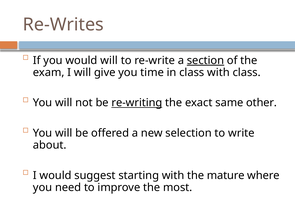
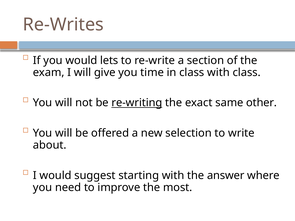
would will: will -> lets (109, 60)
section underline: present -> none (206, 60)
mature: mature -> answer (226, 176)
